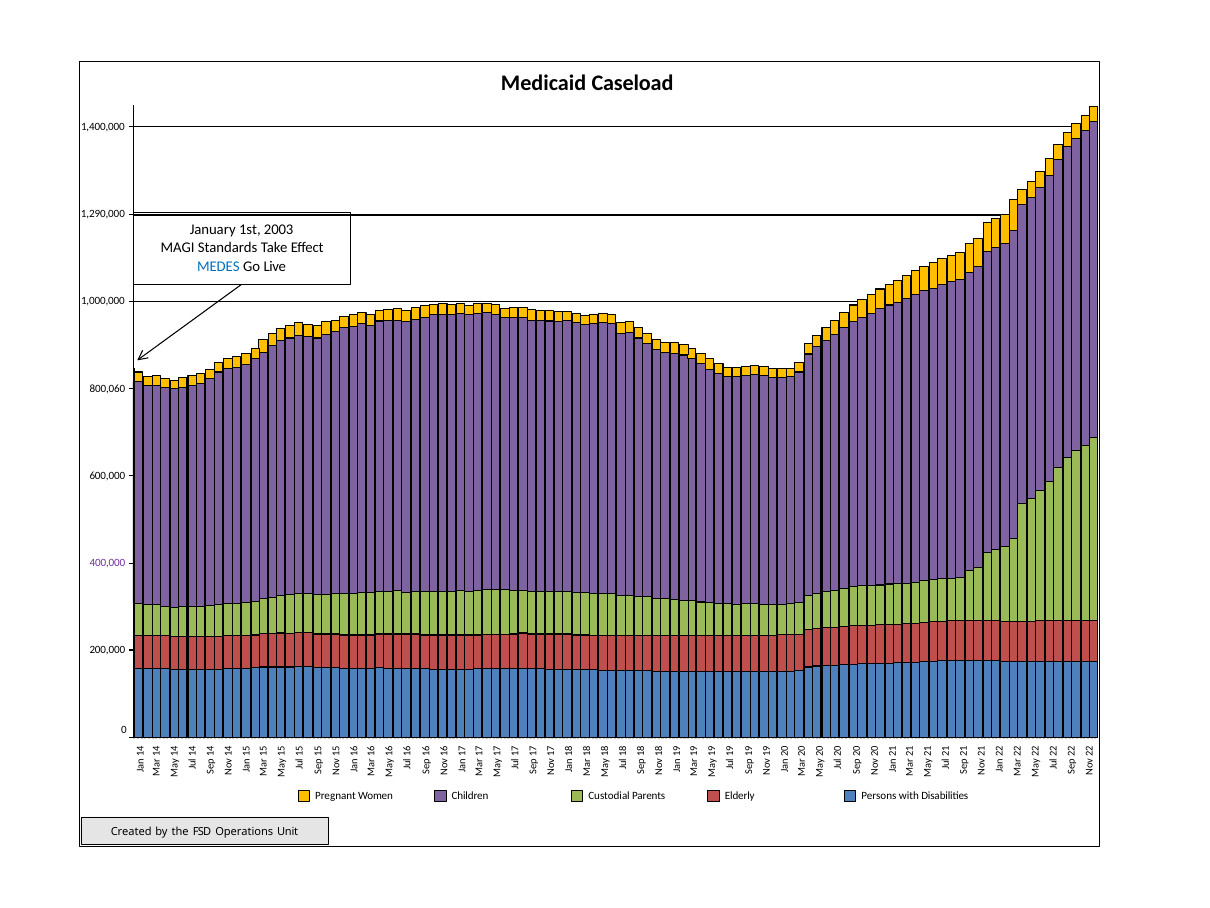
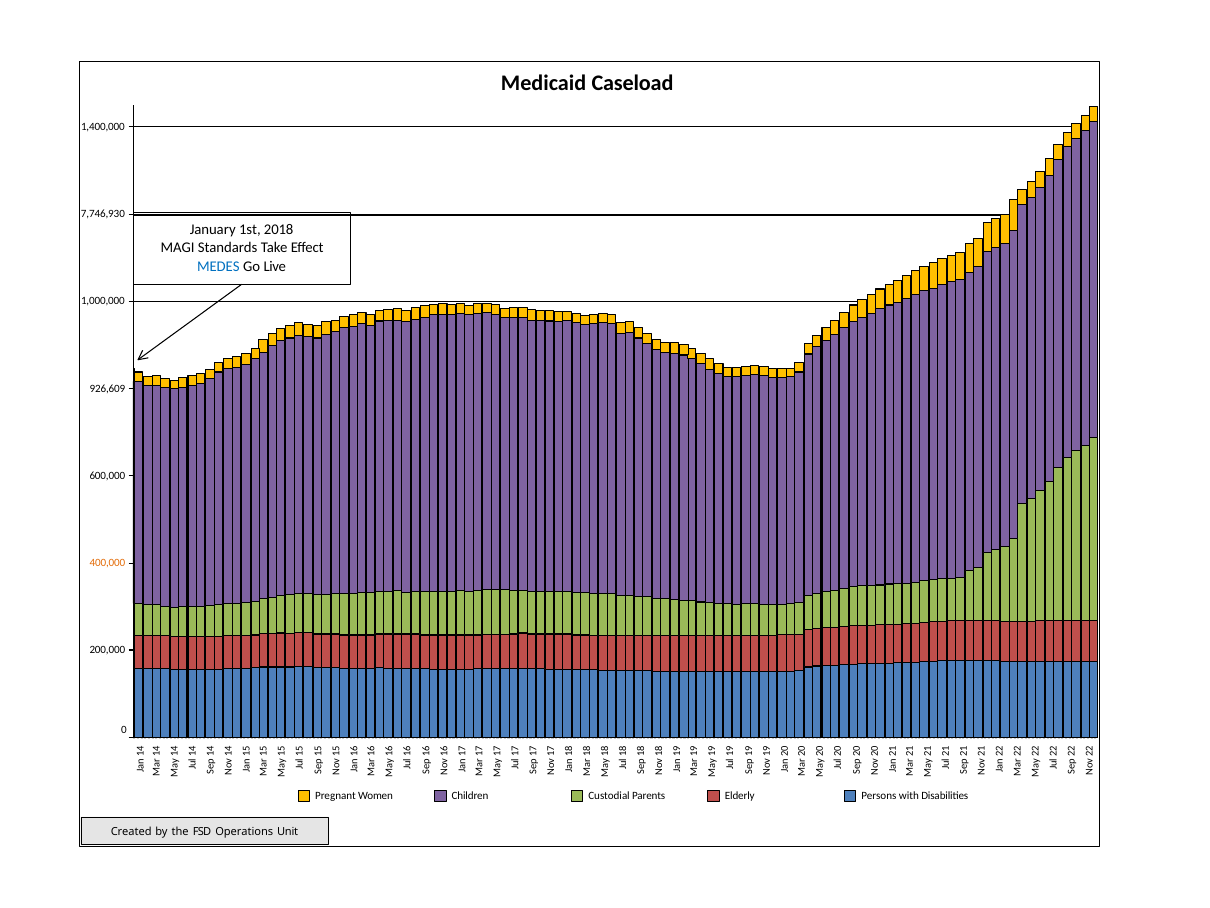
1,290,000: 1,290,000 -> 7,746,930 (103, 214)
2003: 2003 -> 2018 (279, 229)
800,060: 800,060 -> 926,609 (107, 389)
400,000 colour: purple -> orange (107, 563)
